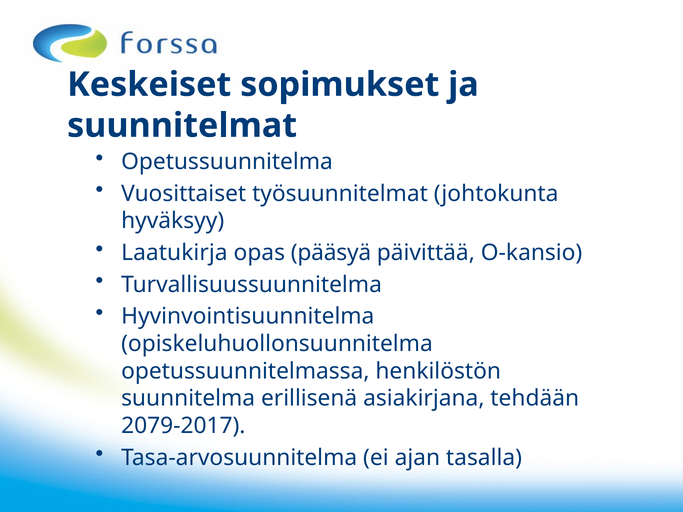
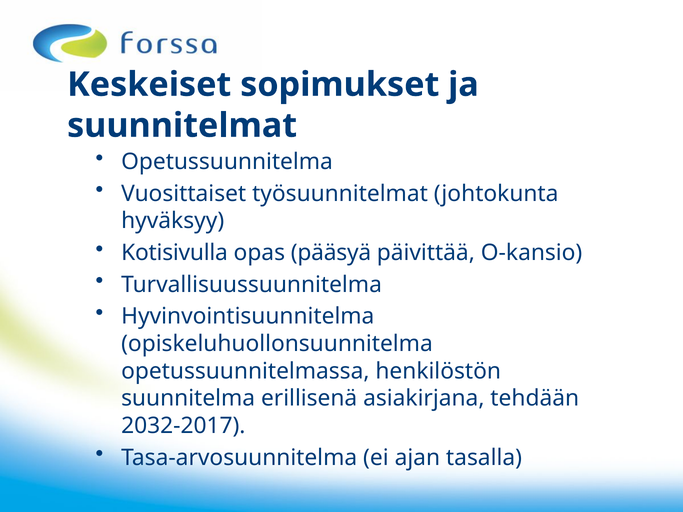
Laatukirja: Laatukirja -> Kotisivulla (175, 253)
2079-2017: 2079-2017 -> 2032-2017 (183, 426)
